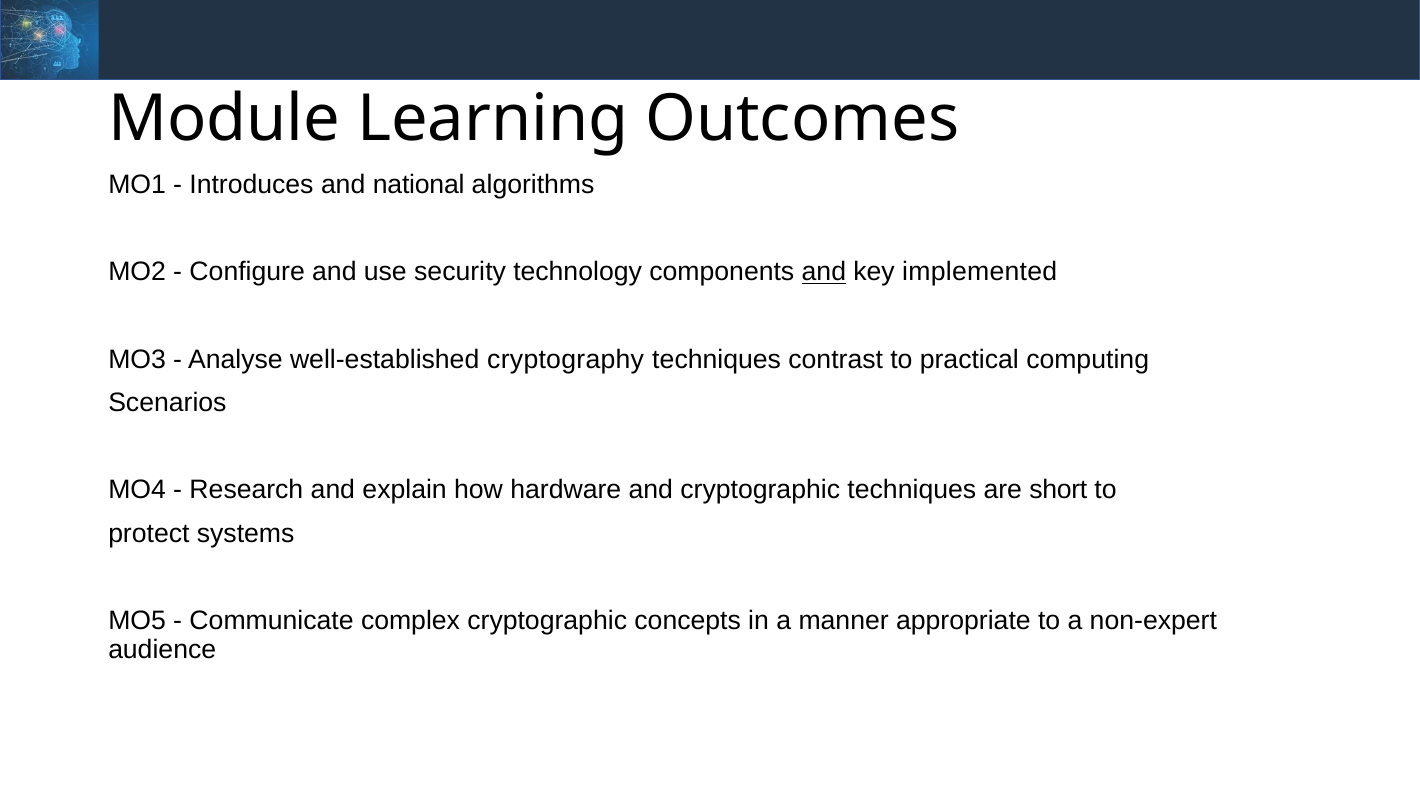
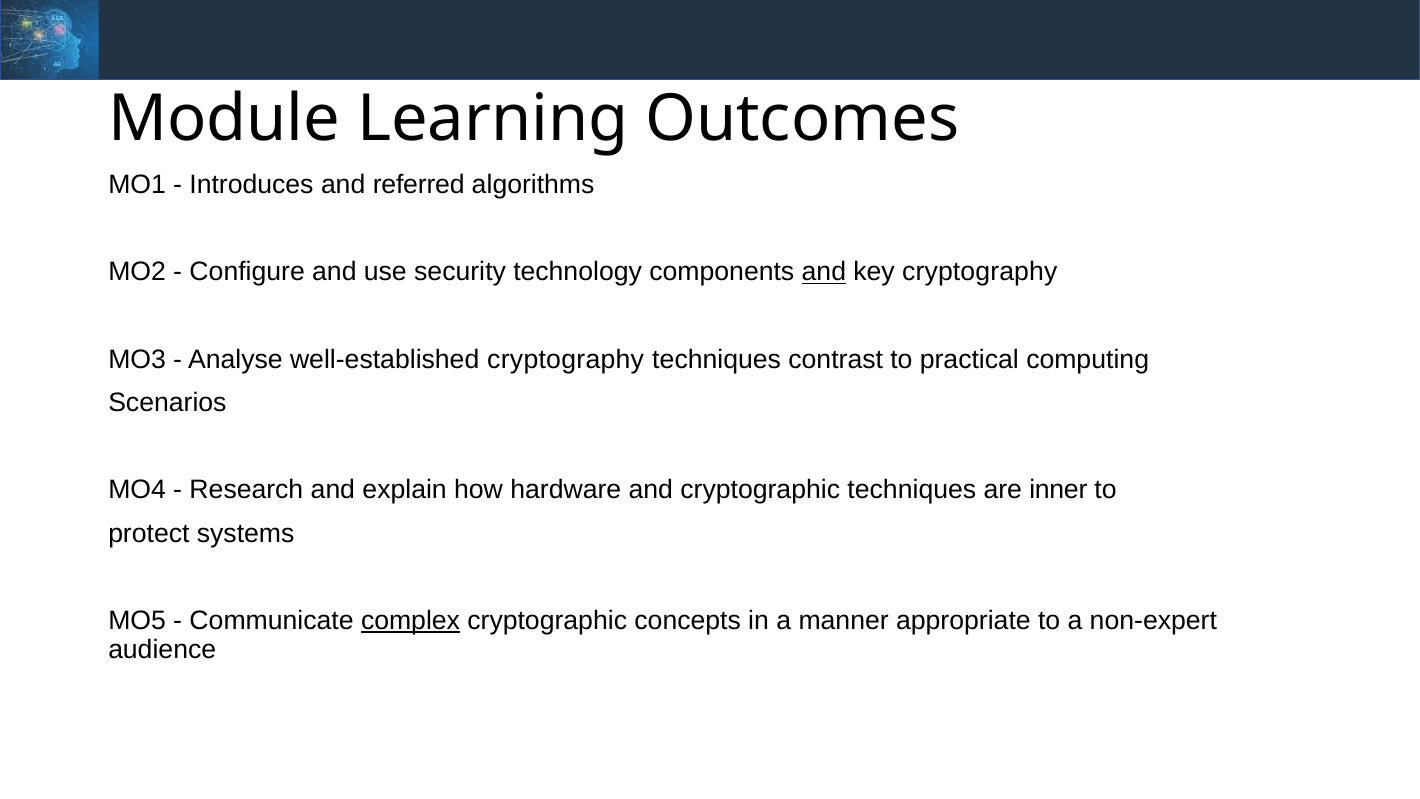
national: national -> referred (419, 185)
key implemented: implemented -> cryptography (980, 272)
short: short -> inner (1058, 490)
complex underline: none -> present (411, 620)
